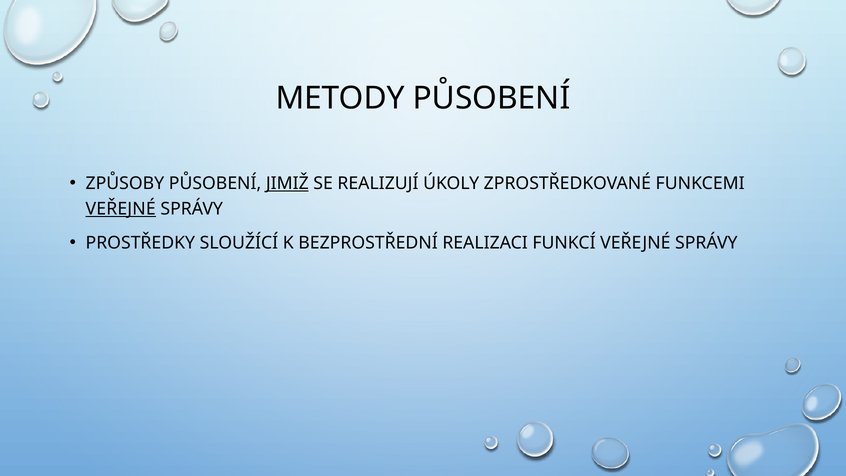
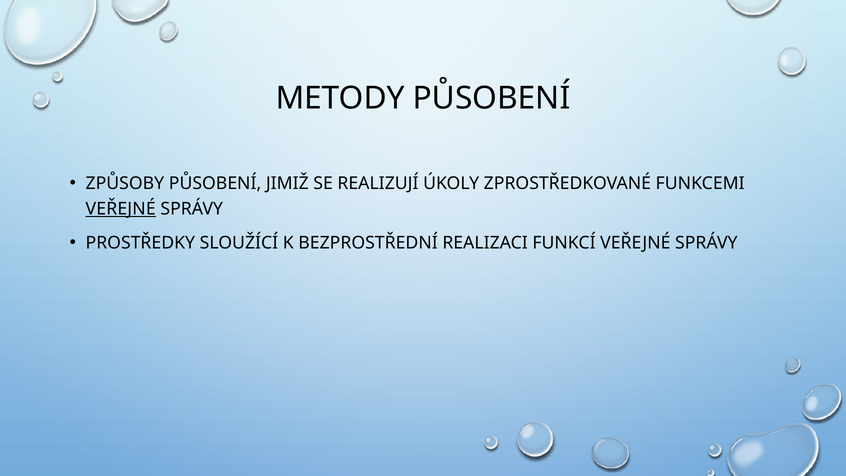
JIMIŽ underline: present -> none (287, 183)
